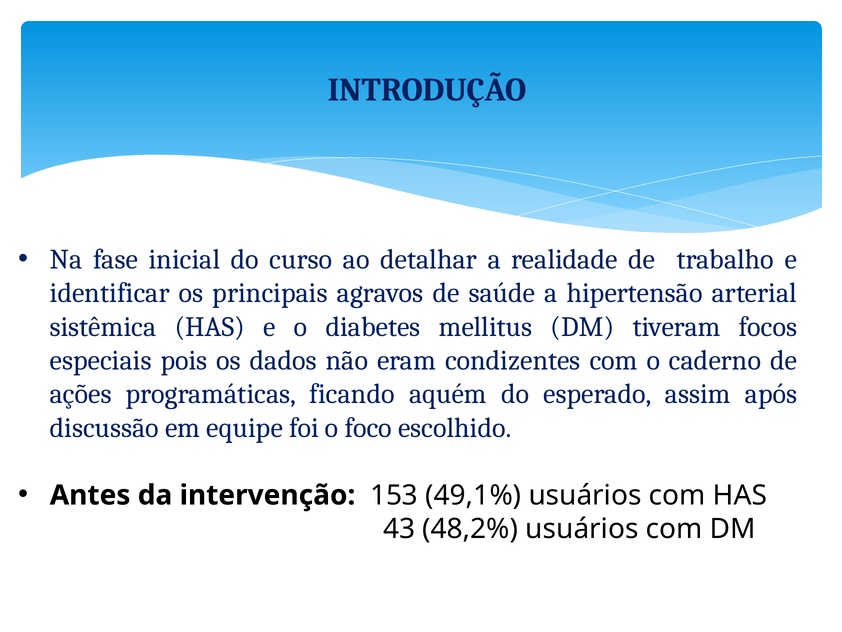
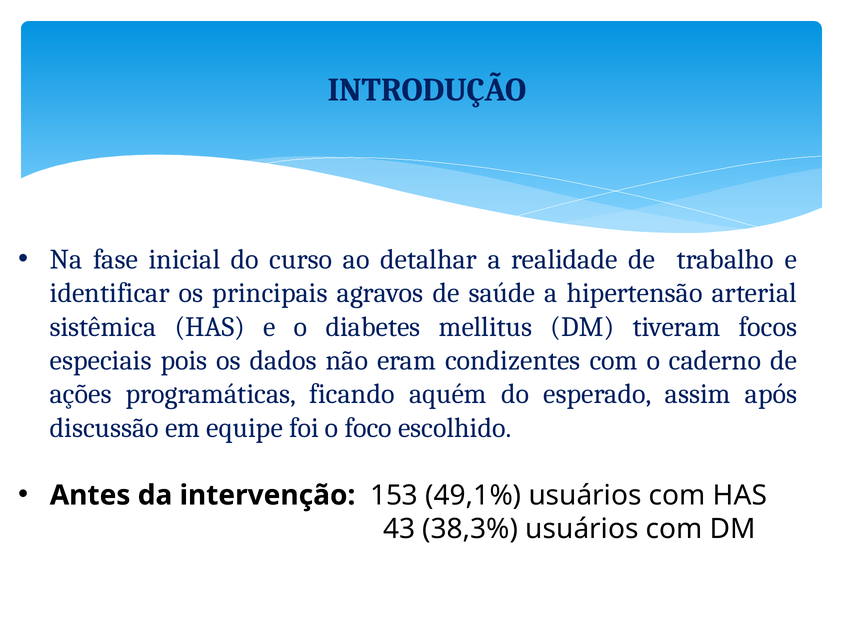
48,2%: 48,2% -> 38,3% (470, 529)
